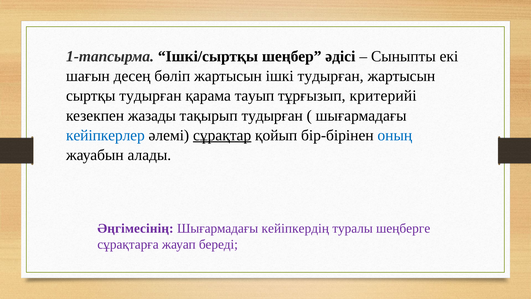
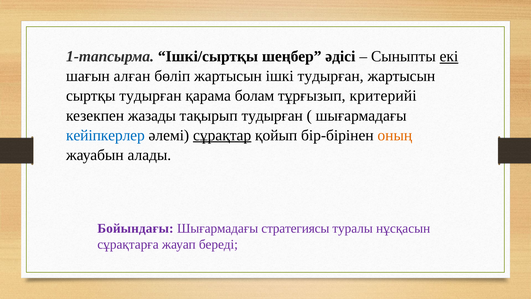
екі underline: none -> present (449, 56)
десең: десең -> алған (132, 76)
тауып: тауып -> болам (255, 96)
оның colour: blue -> orange (395, 135)
Әңгімесінің: Әңгімесінің -> Бойындағы (135, 228)
кейіпкердің: кейіпкердің -> стратегиясы (295, 228)
шеңберге: шеңберге -> нұсқасын (403, 228)
